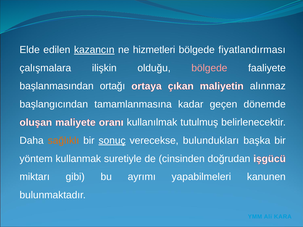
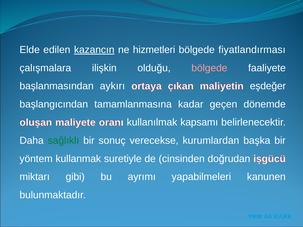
ortağı: ortağı -> aykırı (112, 86)
alınmaz: alınmaz -> eşdeğer (268, 86)
tutulmuş: tutulmuş -> kapsamı (199, 123)
sağlıklı colour: orange -> green (63, 141)
sonuç underline: present -> none (112, 141)
bulundukları: bulundukları -> kurumlardan (211, 141)
